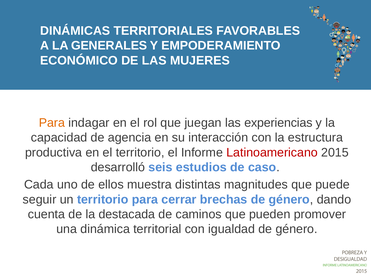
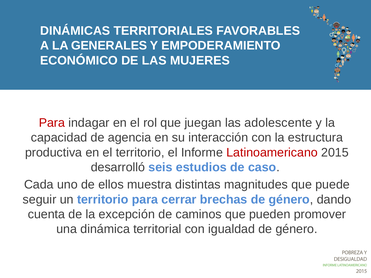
Para colour: orange -> red (52, 123)
experiencias: experiencias -> adolescente (278, 123)
destacada: destacada -> excepción (127, 214)
